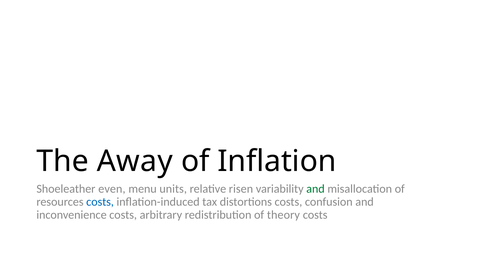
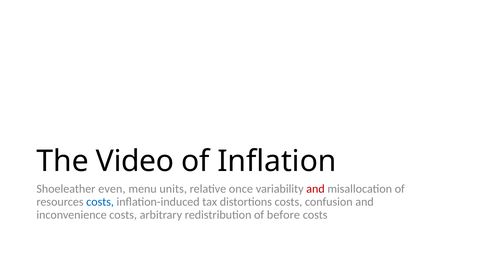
Away: Away -> Video (135, 162)
risen: risen -> once (241, 189)
and colour: green -> red (315, 189)
theory: theory -> before (283, 215)
